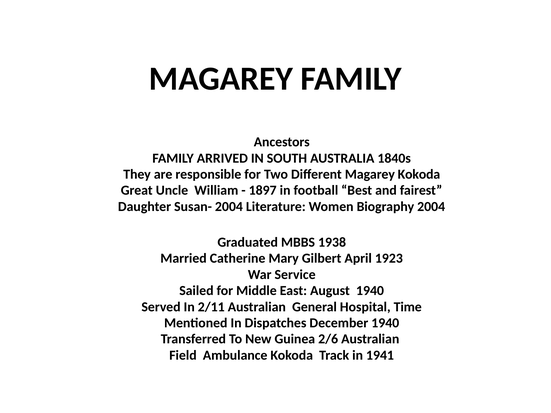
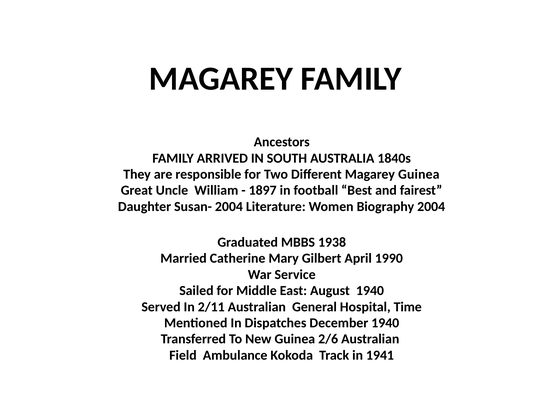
Magarey Kokoda: Kokoda -> Guinea (419, 174)
1923: 1923 -> 1990 (389, 259)
